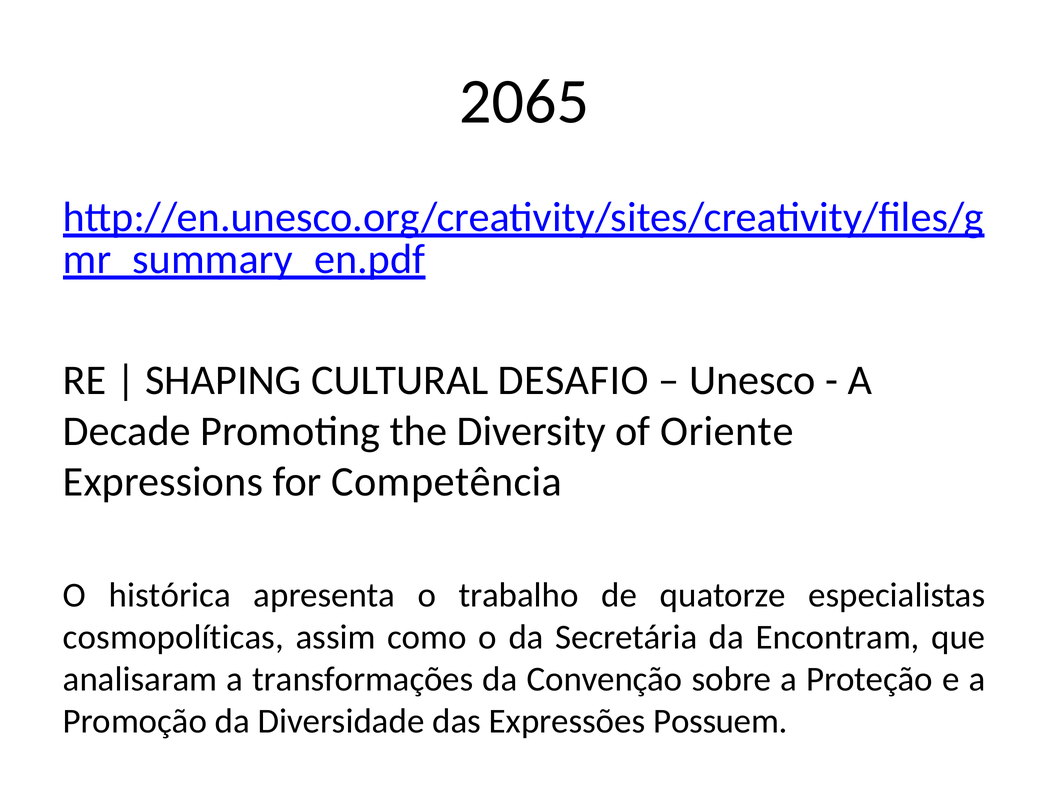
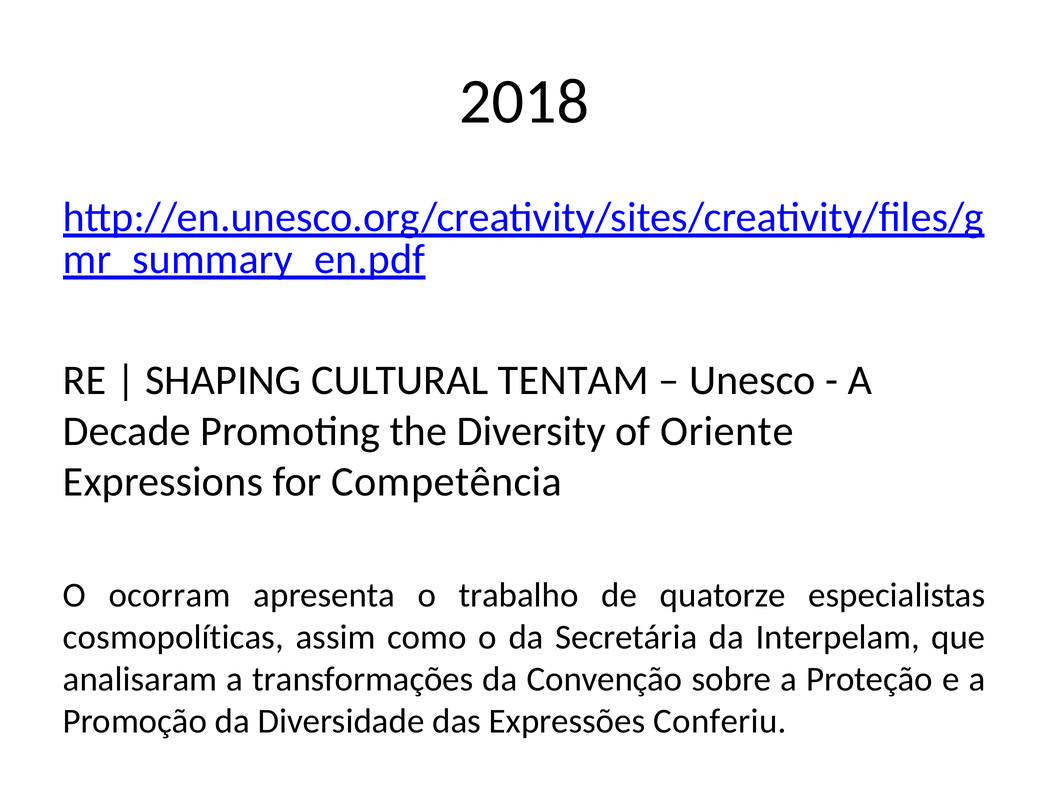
2065: 2065 -> 2018 (524, 102)
DESAFIO: DESAFIO -> TENTAM (573, 380)
histórica: histórica -> ocorram (170, 595)
Encontram: Encontram -> Interpelam (838, 637)
Possuem: Possuem -> Conferiu (720, 721)
